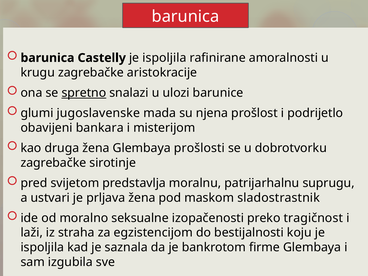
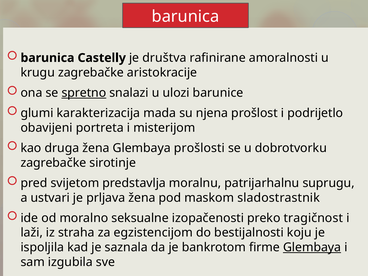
Castelly je ispoljila: ispoljila -> društva (164, 58)
jugoslavenske: jugoslavenske -> karakterizacija (98, 113)
bankara: bankara -> portreta (100, 128)
Glembaya underline: none -> present (312, 247)
